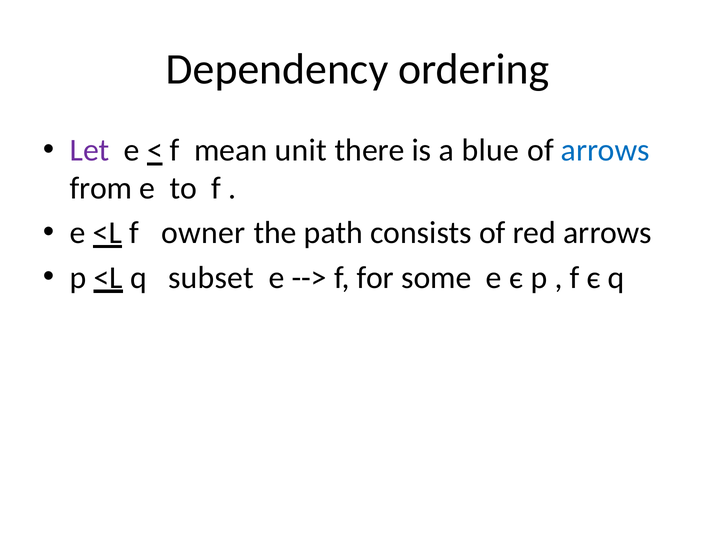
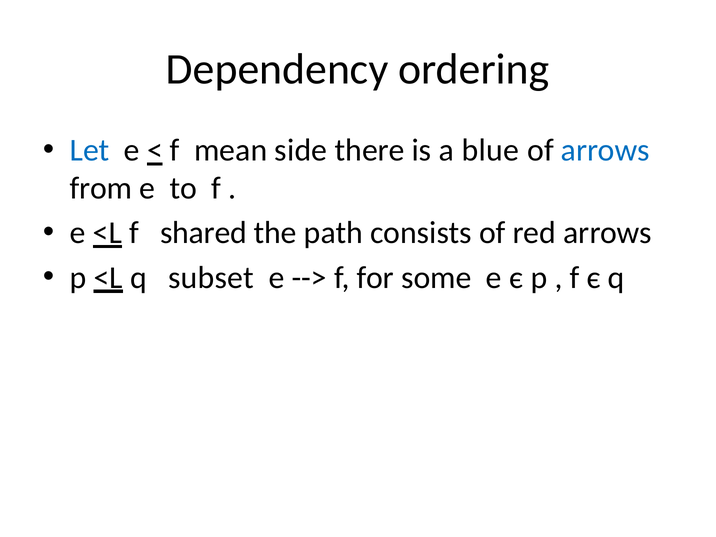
Let colour: purple -> blue (90, 150)
unit: unit -> side (301, 150)
owner: owner -> shared (204, 233)
